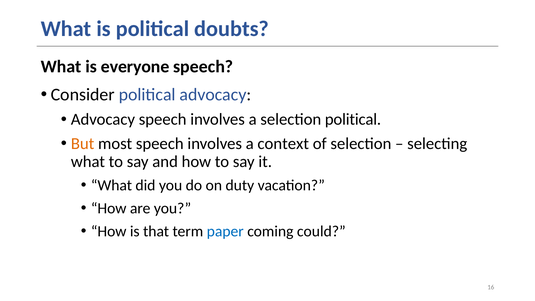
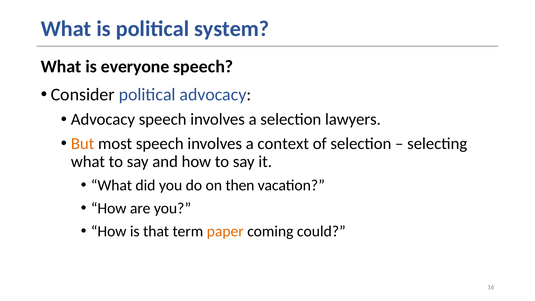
doubts: doubts -> system (232, 29)
selection political: political -> lawyers (353, 119)
duty: duty -> then (240, 185)
paper colour: blue -> orange (225, 231)
